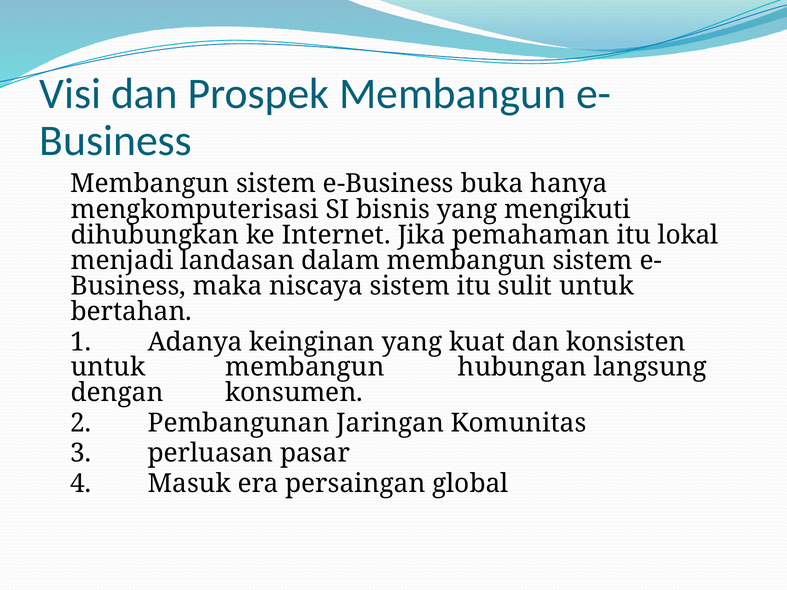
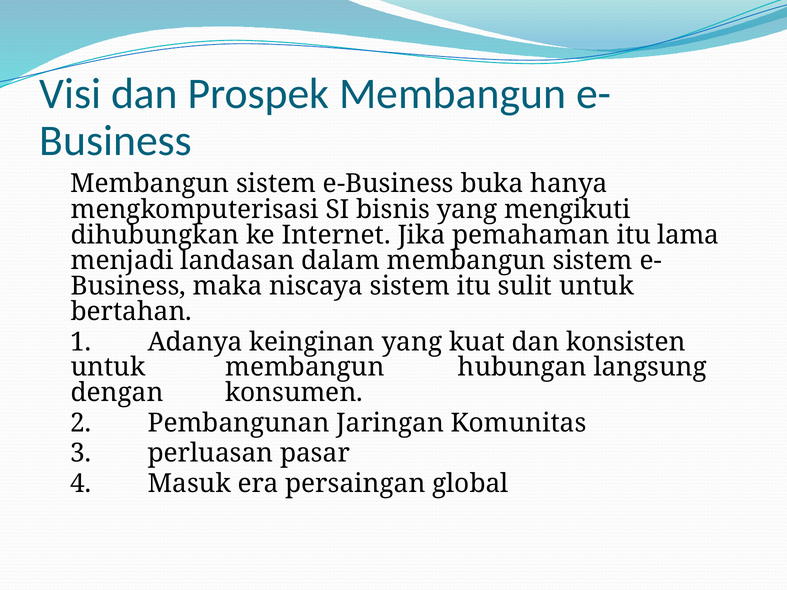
lokal: lokal -> lama (688, 235)
